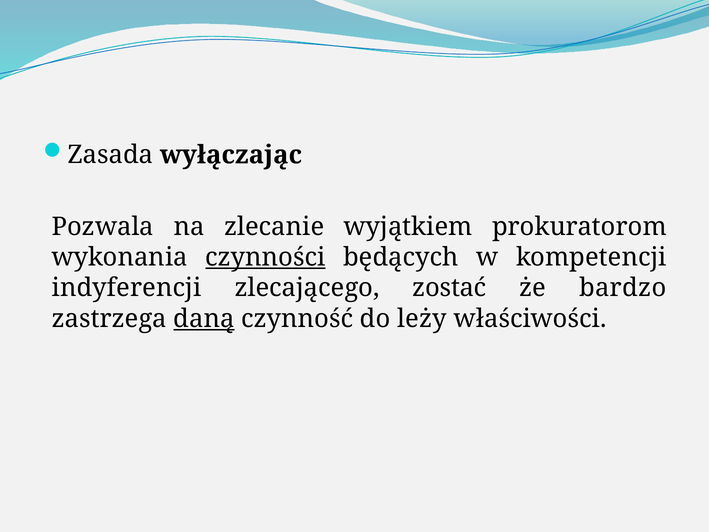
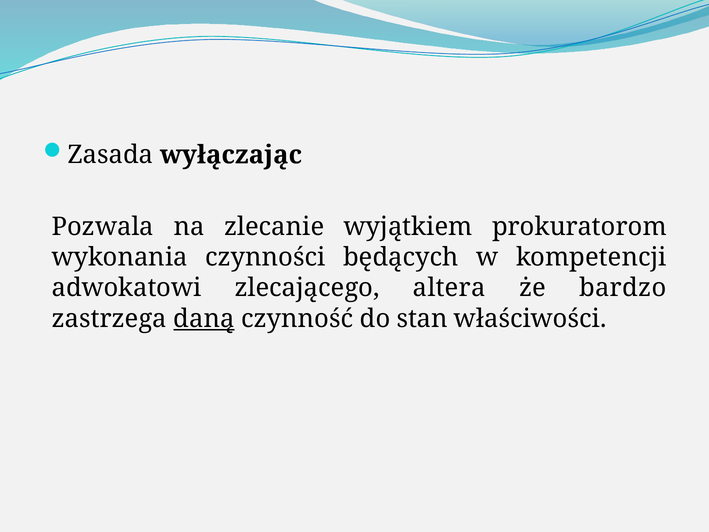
czynności underline: present -> none (265, 257)
indyferencji: indyferencji -> adwokatowi (127, 288)
zostać: zostać -> altera (449, 288)
leży: leży -> stan (422, 319)
